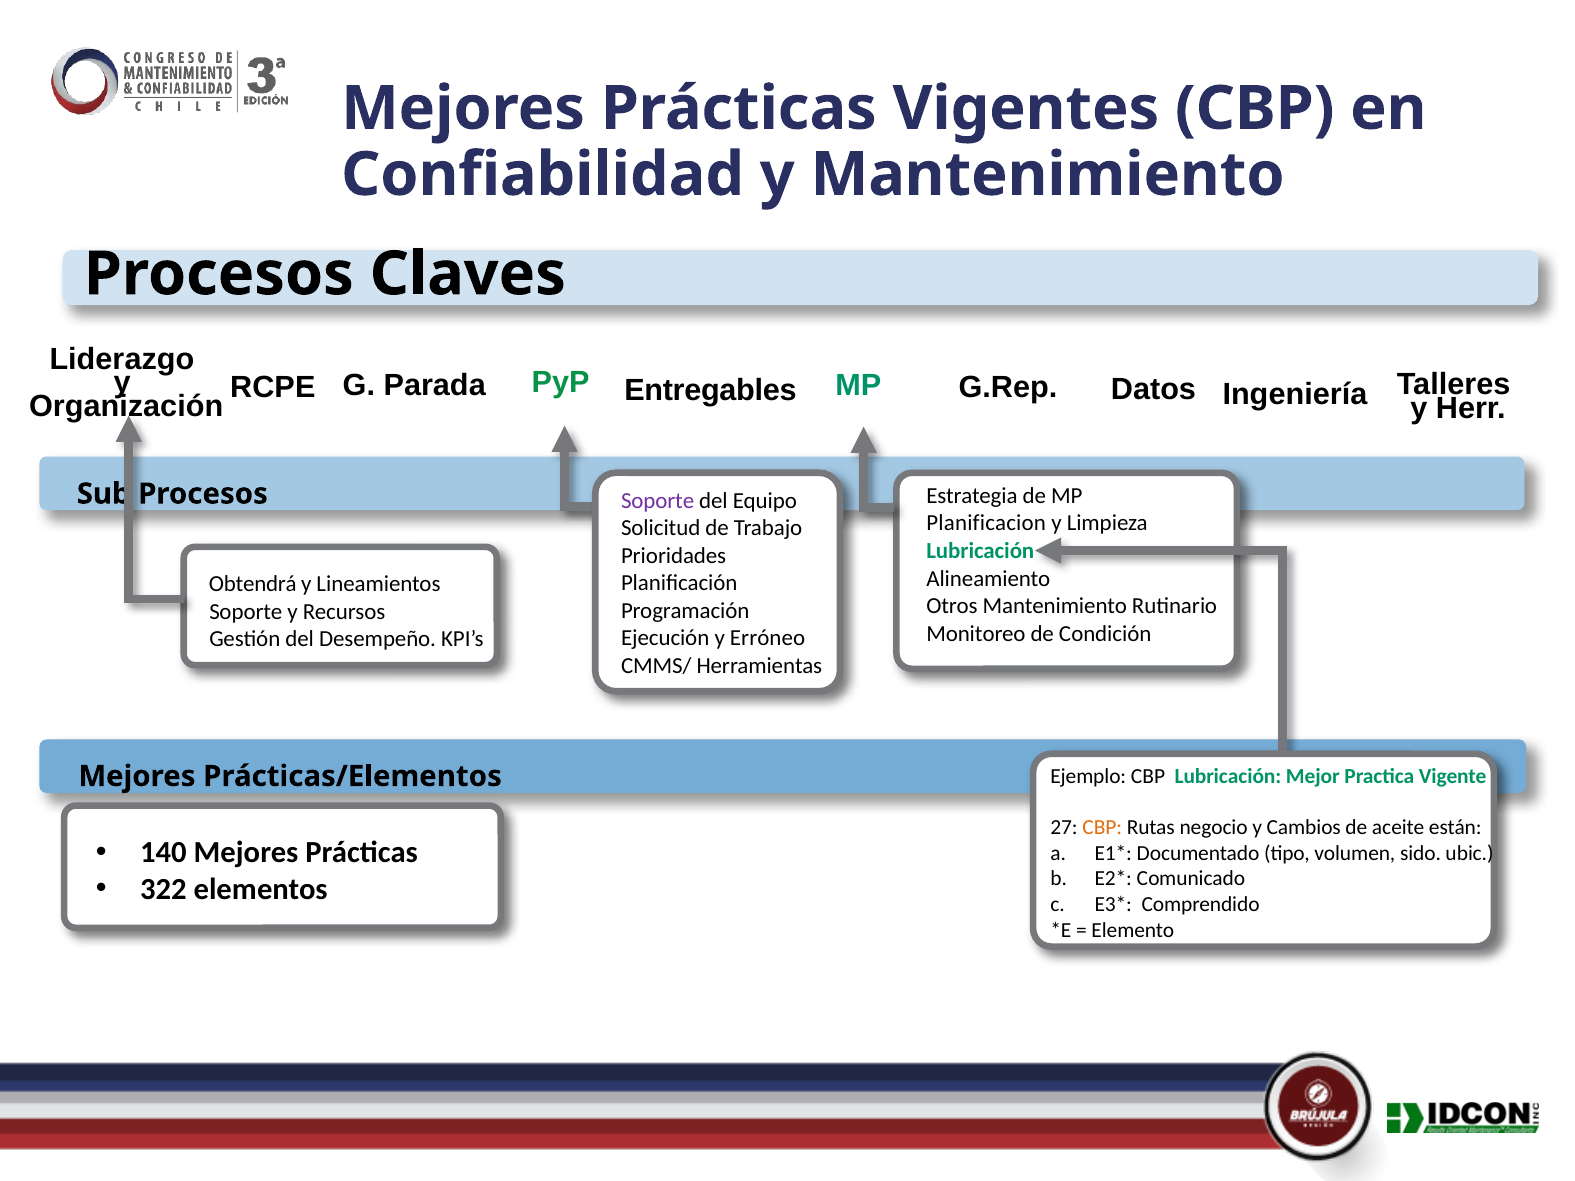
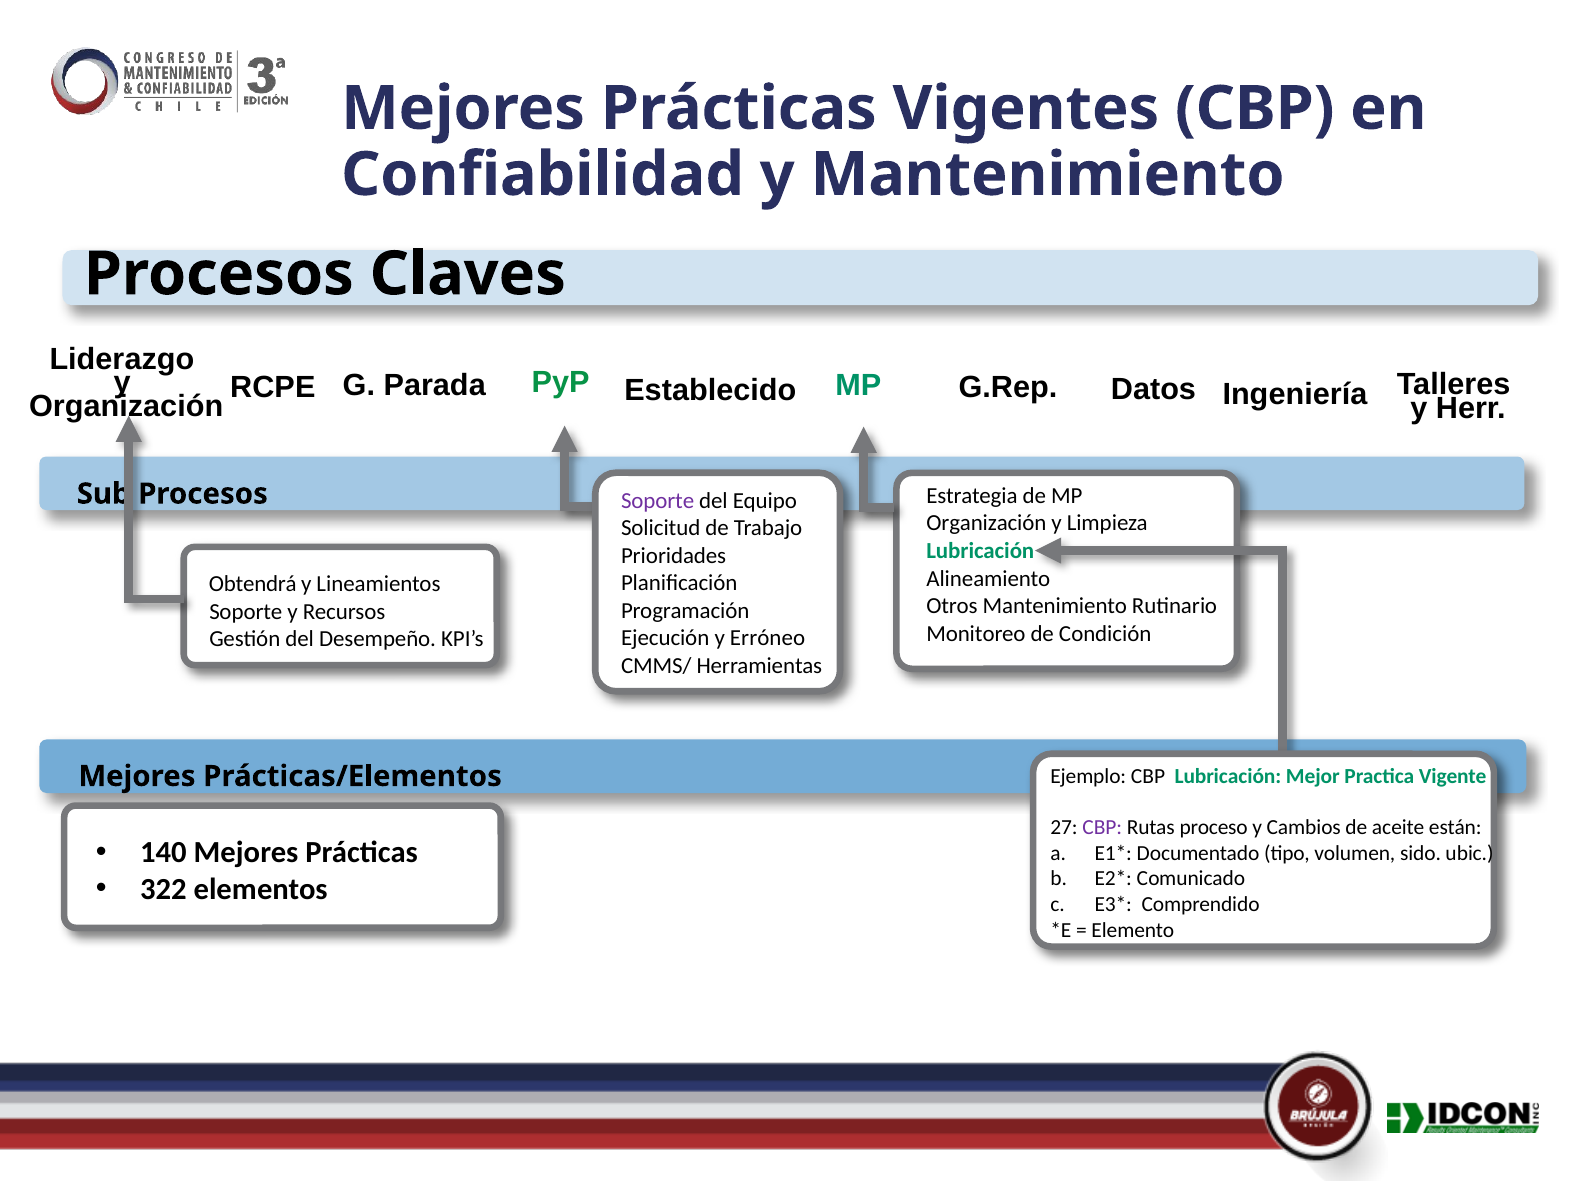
Entregables: Entregables -> Establecido (710, 391)
Planificacion: Planificacion -> Organización (986, 524)
CBP colour: orange -> purple (1102, 828)
negocio: negocio -> proceso (1214, 828)
